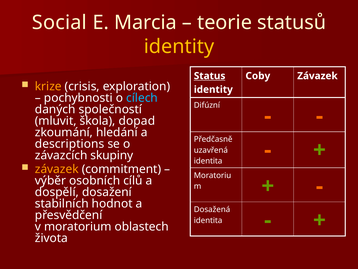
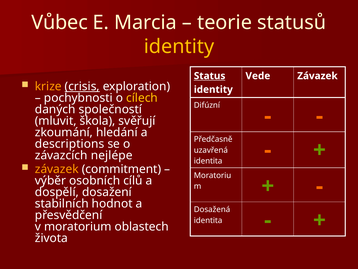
Social: Social -> Vůbec (60, 23)
Coby: Coby -> Vede (258, 76)
crisis underline: none -> present (82, 86)
cílech colour: light blue -> yellow (142, 98)
dopad: dopad -> svěřují (137, 121)
skupiny: skupiny -> nejlépe (112, 155)
